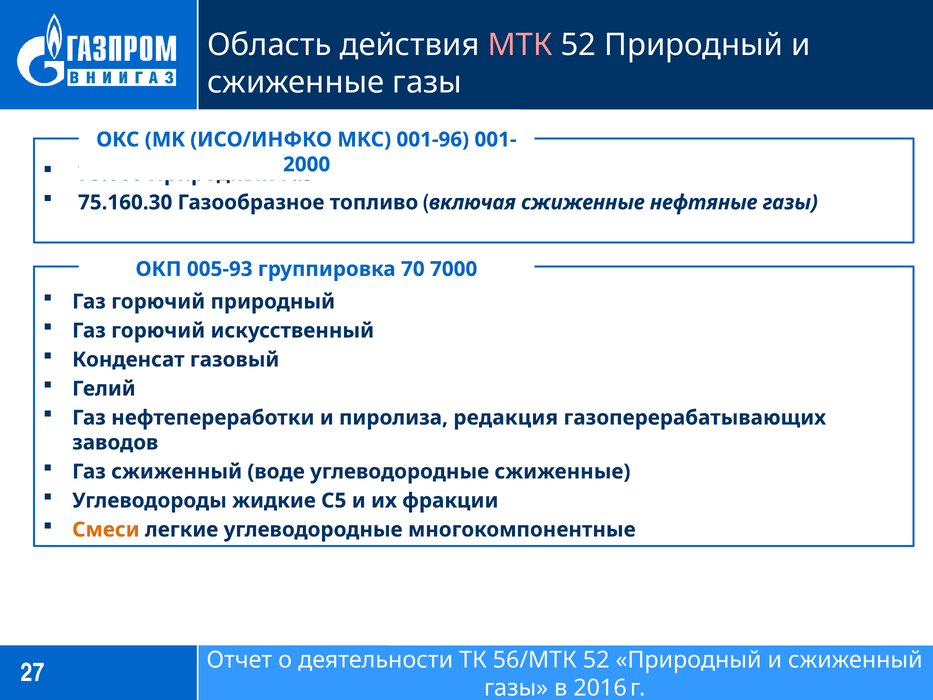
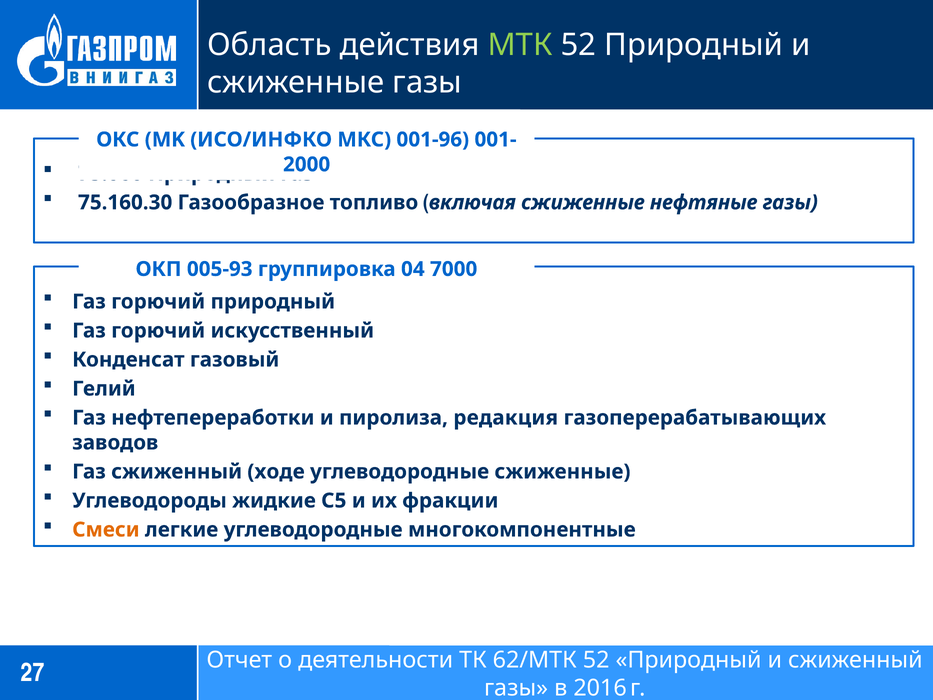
МТК colour: pink -> light green (520, 45)
70: 70 -> 04 (413, 269)
воде: воде -> ходе (276, 471)
56/МТК: 56/МТК -> 62/МТК (535, 660)
